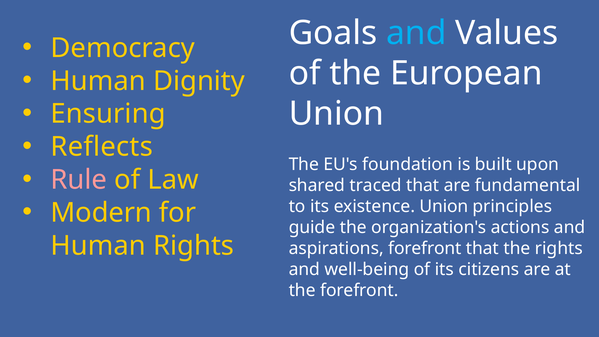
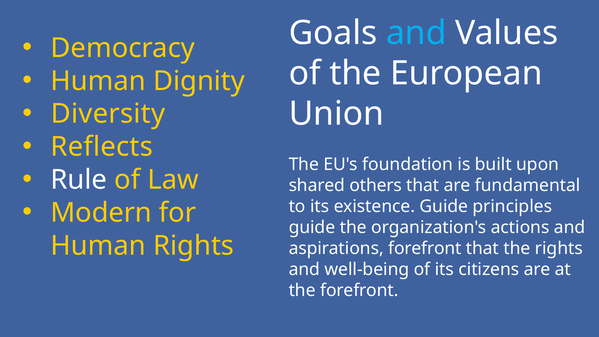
Ensuring: Ensuring -> Diversity (108, 114)
Rule colour: pink -> white (79, 180)
traced: traced -> others (376, 185)
existence Union: Union -> Guide (444, 206)
